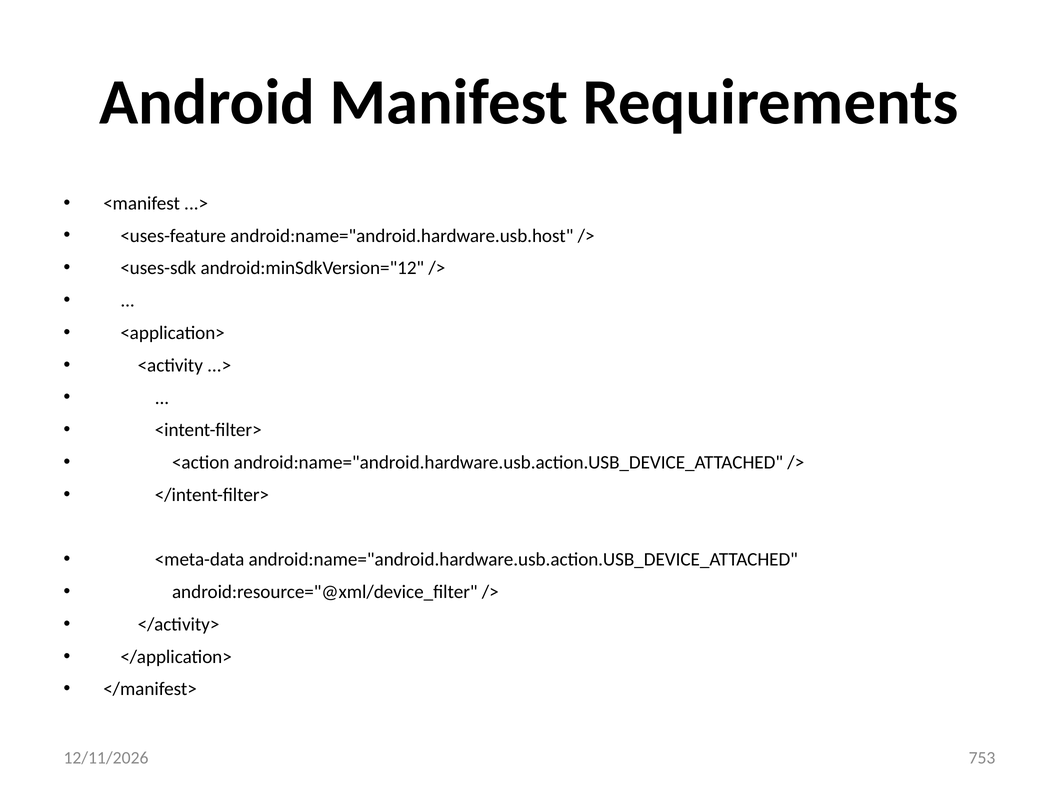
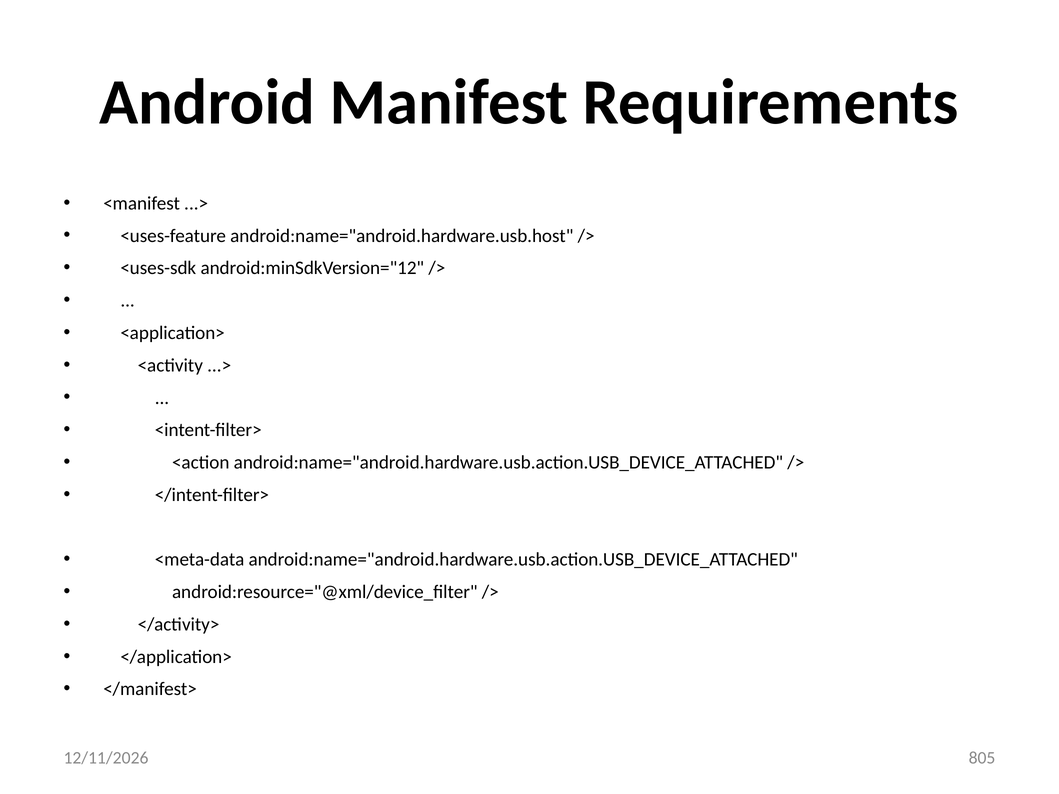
753: 753 -> 805 (982, 758)
